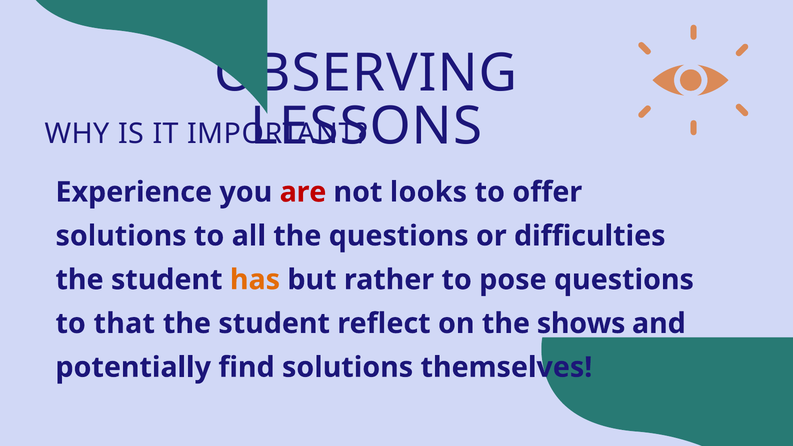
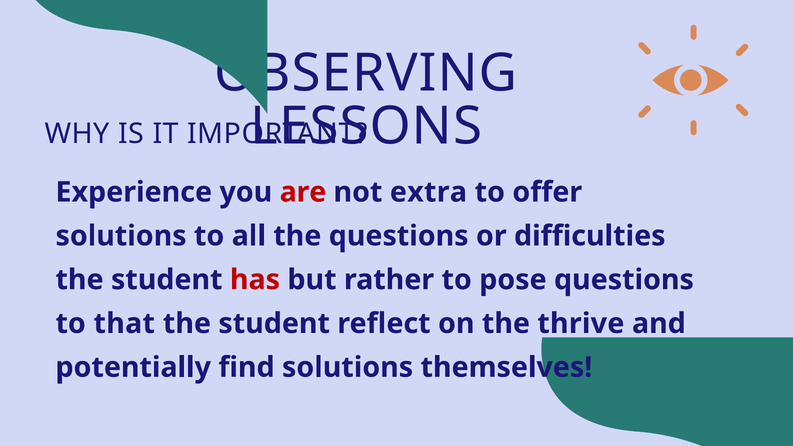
looks: looks -> extra (428, 192)
has colour: orange -> red (255, 280)
shows: shows -> thrive (581, 324)
